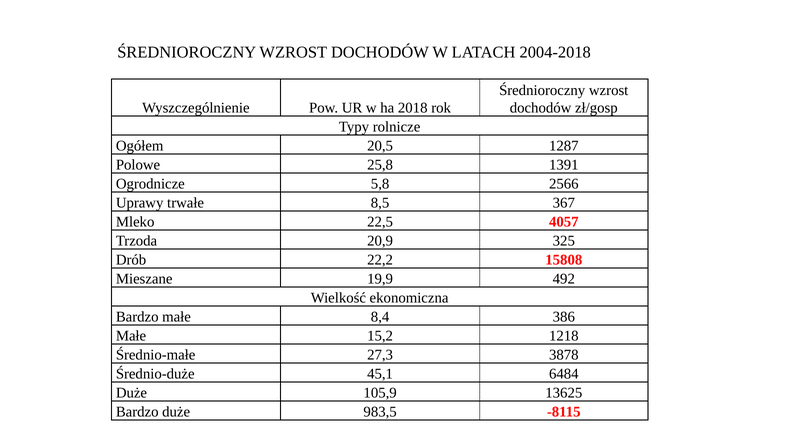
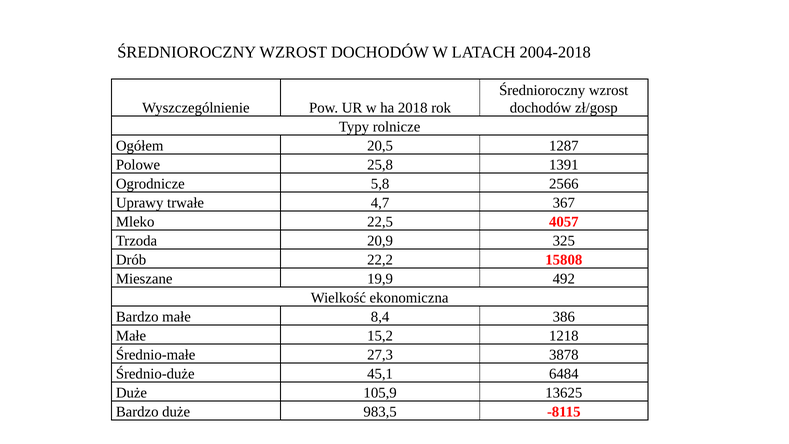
8,5: 8,5 -> 4,7 (380, 203)
